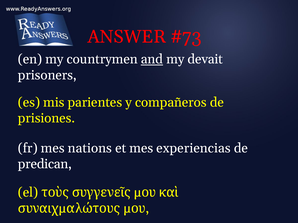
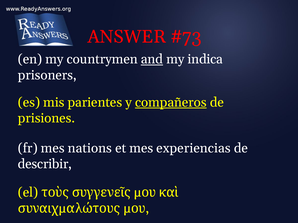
devait: devait -> indica (205, 59)
compañeros underline: none -> present (171, 103)
predican: predican -> describir (45, 164)
